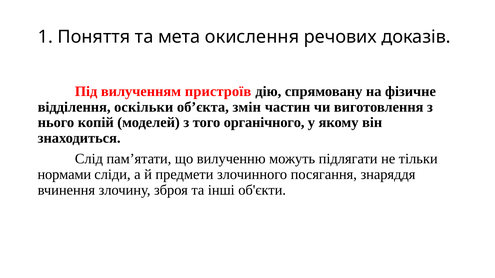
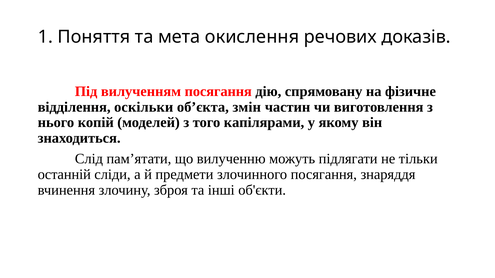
вилученням пристроїв: пристроїв -> посягання (218, 92)
органічного: органічного -> капілярами (264, 123)
нормами: нормами -> останній (64, 175)
